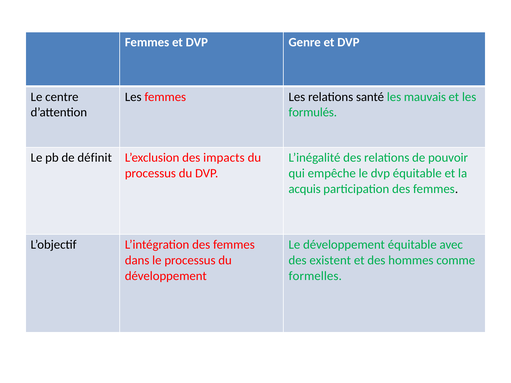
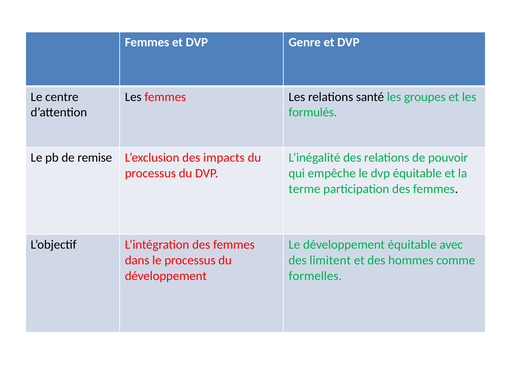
mauvais: mauvais -> groupes (425, 97)
définit: définit -> remise (95, 158)
acquis: acquis -> terme (304, 189)
existent: existent -> limitent (330, 261)
